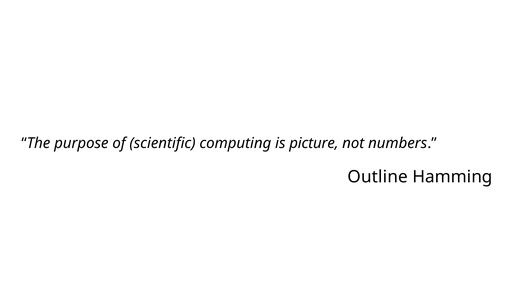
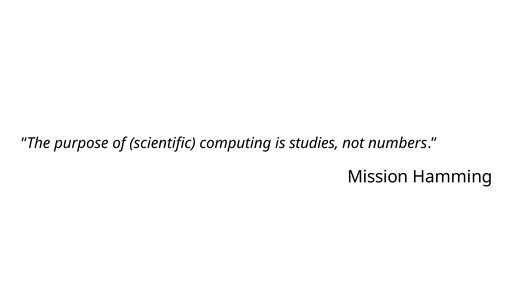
picture: picture -> studies (314, 143)
Outline: Outline -> Mission (378, 177)
